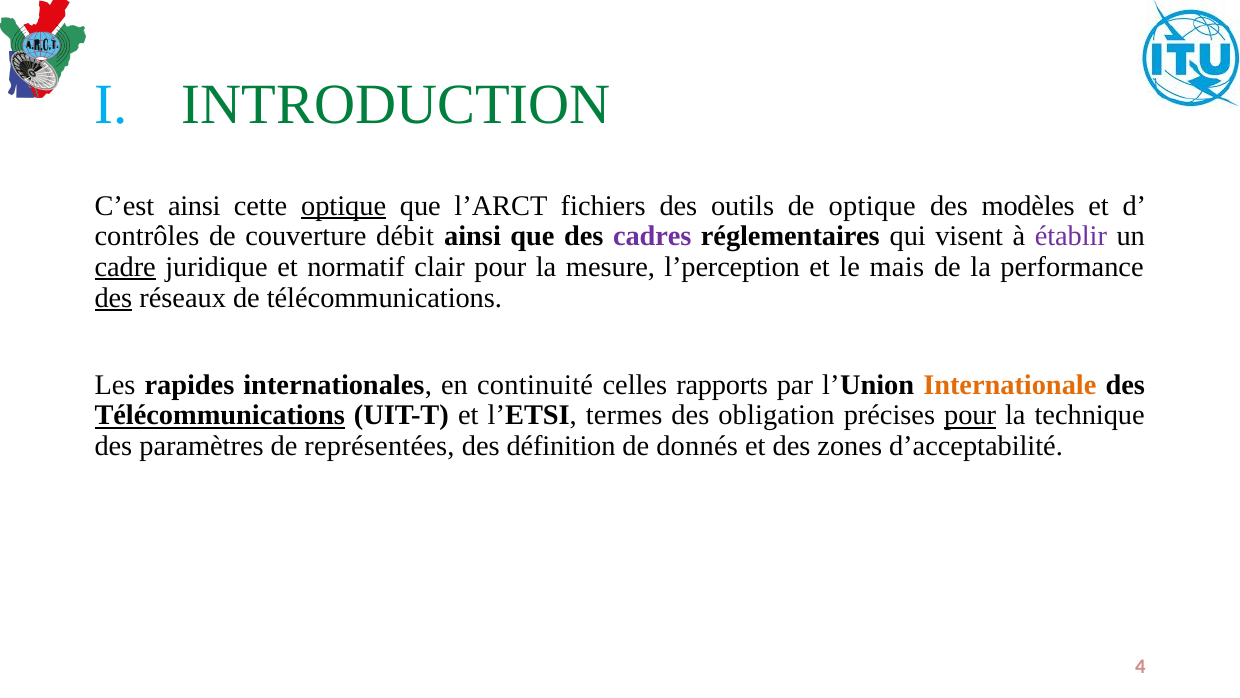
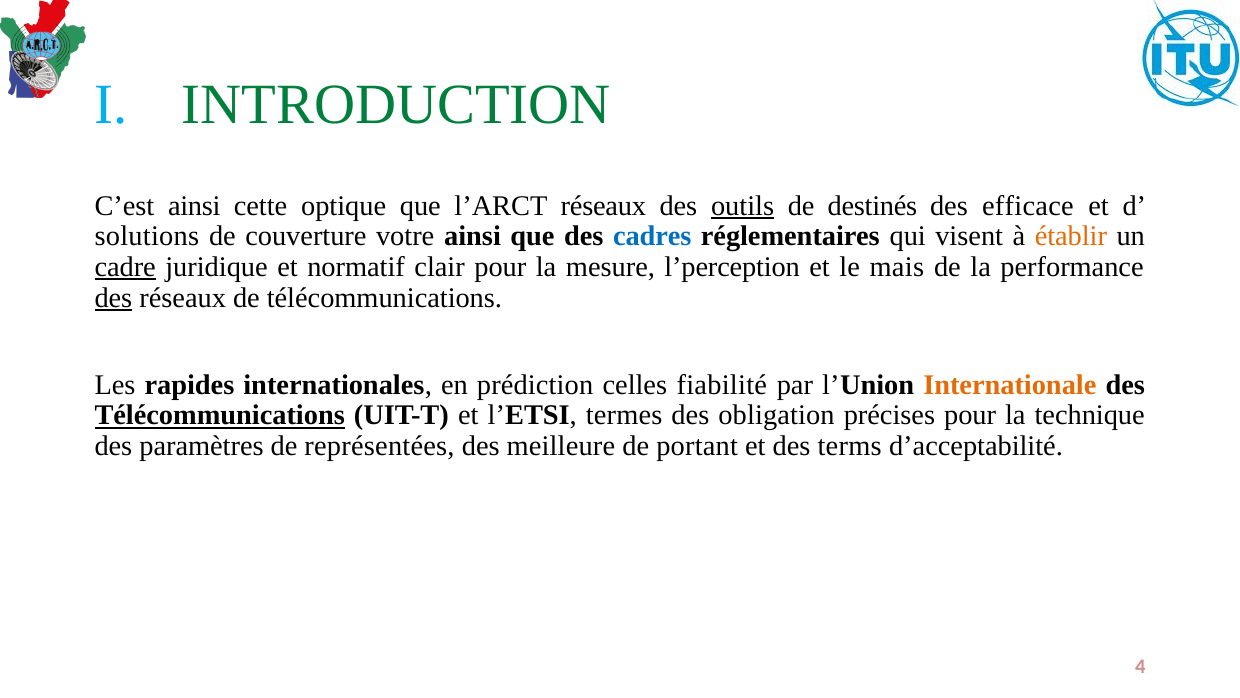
optique underline: present -> none (344, 205)
l’ARCT fichiers: fichiers -> réseaux (603, 205)
outils underline: none -> present (743, 205)
de optique: optique -> destinés (872, 205)
modèles: modèles -> efficace (1028, 205)
contrôles: contrôles -> solutions (147, 236)
débit: débit -> votre (405, 236)
cadres colour: purple -> blue (652, 236)
établir colour: purple -> orange (1071, 236)
continuité: continuité -> prédiction (535, 385)
rapports: rapports -> fiabilité (722, 385)
pour underline: present -> none (970, 415)
définition: définition -> meilleure (561, 446)
donnés: donnés -> portant (697, 446)
zones: zones -> terms (850, 446)
